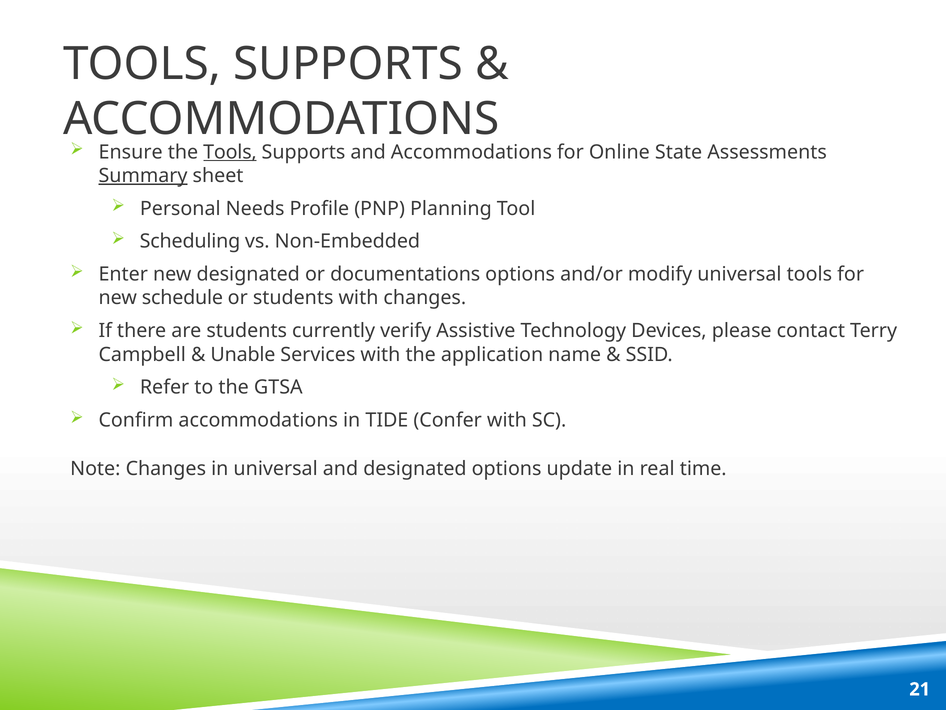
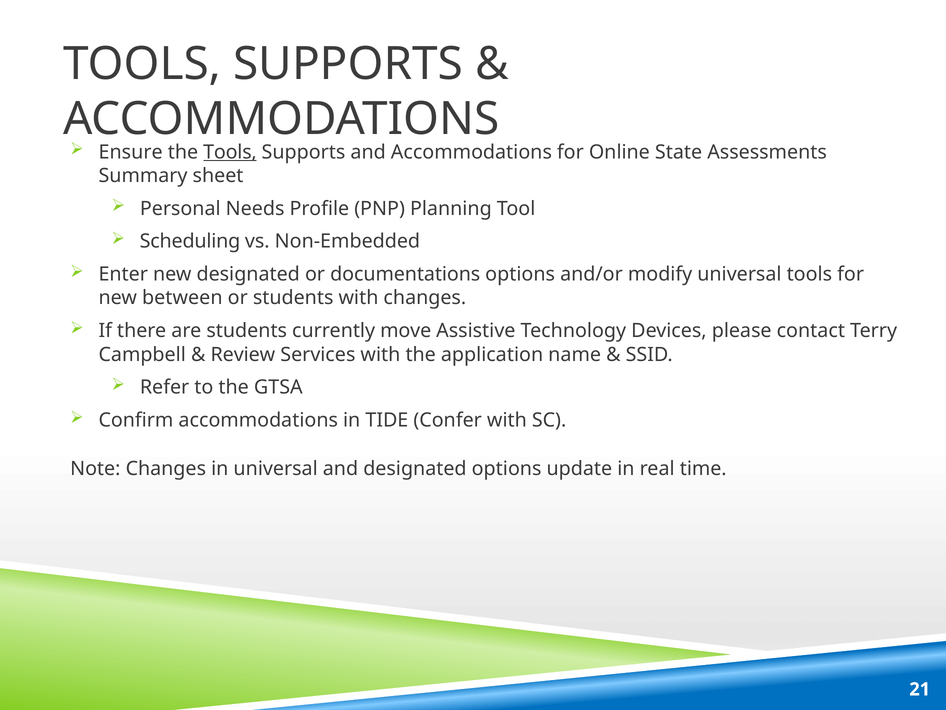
Summary underline: present -> none (143, 176)
schedule: schedule -> between (182, 298)
verify: verify -> move (406, 331)
Unable: Unable -> Review (243, 354)
